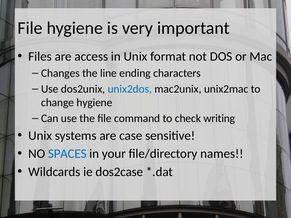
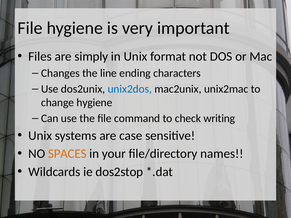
access: access -> simply (91, 56)
SPACES colour: blue -> orange (67, 154)
dos2case: dos2case -> dos2stop (119, 172)
